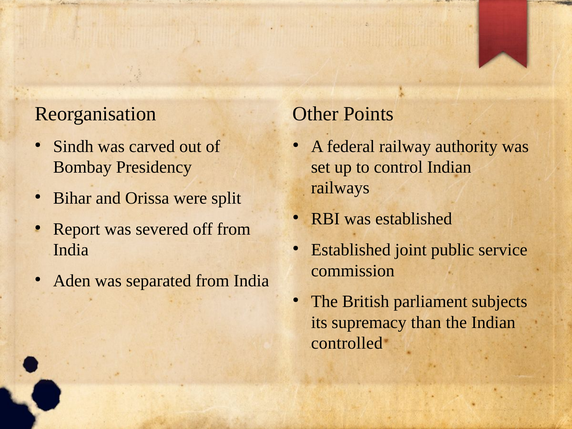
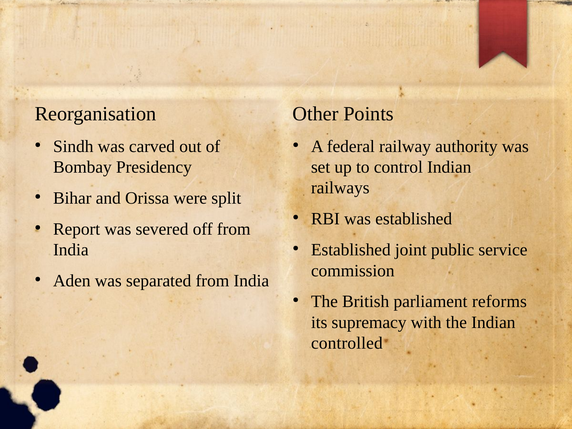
subjects: subjects -> reforms (499, 302)
than: than -> with (426, 322)
